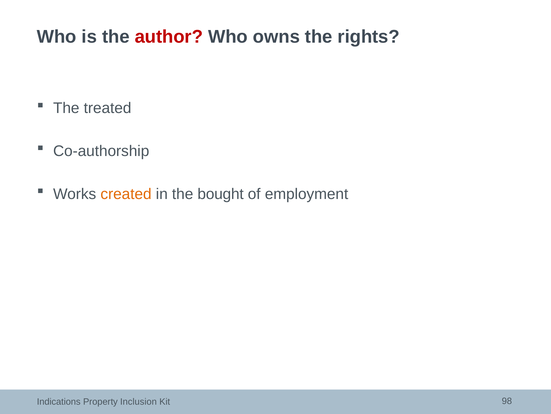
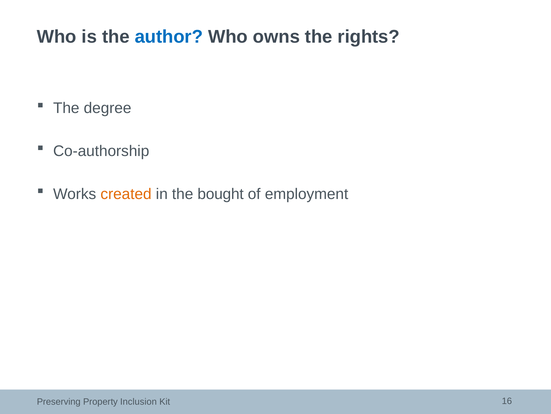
author colour: red -> blue (169, 37)
treated: treated -> degree (108, 108)
Indications: Indications -> Preserving (59, 401)
98: 98 -> 16 (507, 400)
